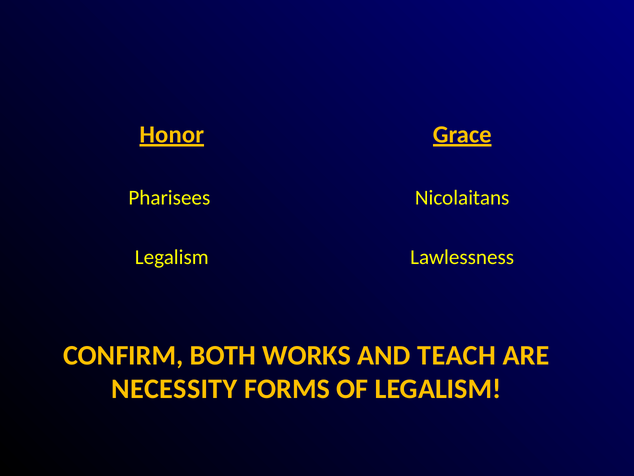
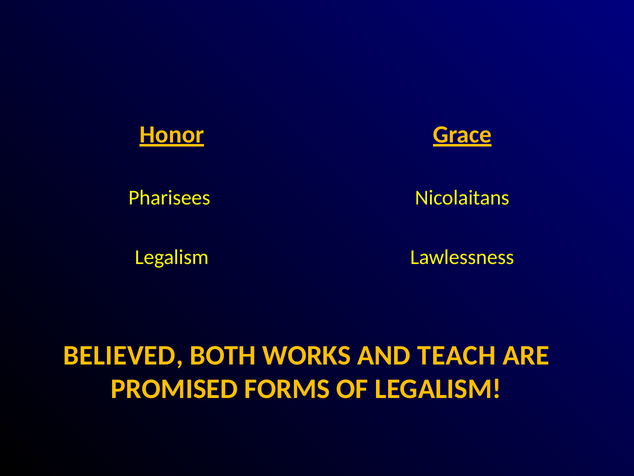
CONFIRM: CONFIRM -> BELIEVED (123, 355)
NECESSITY: NECESSITY -> PROMISED (174, 389)
